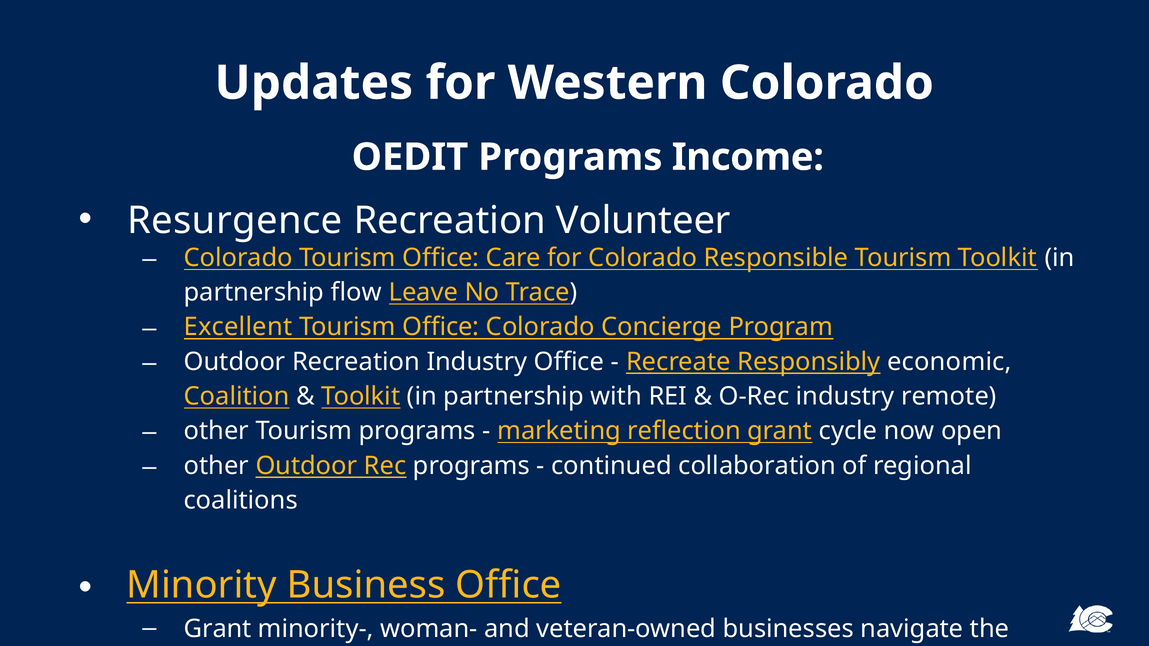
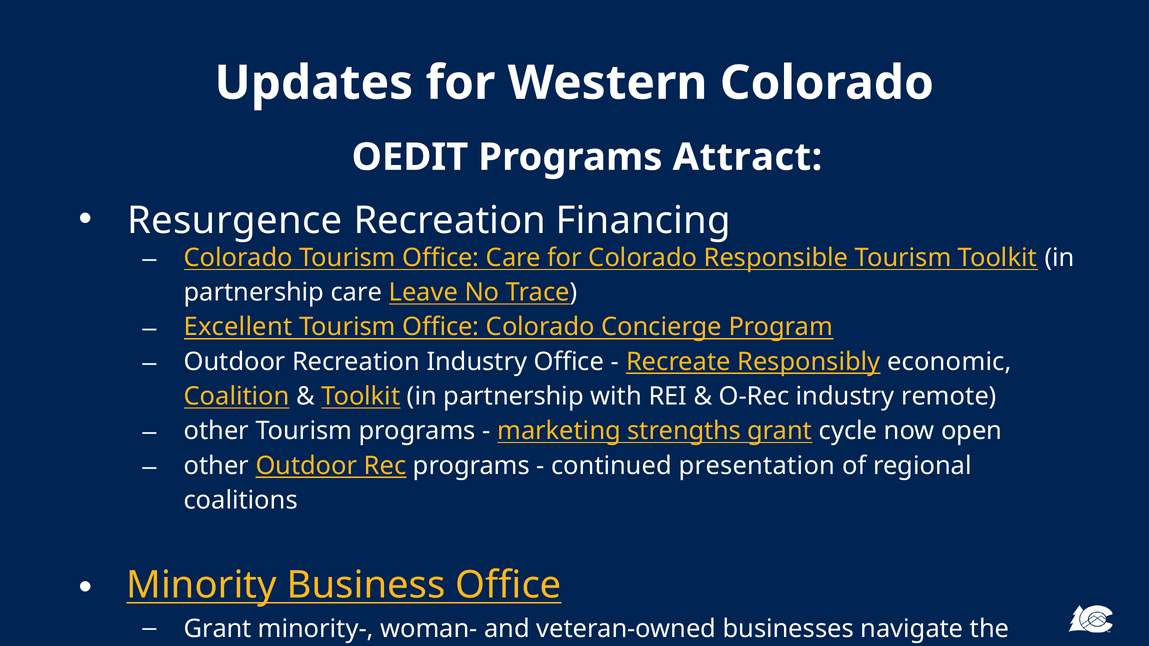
Income: Income -> Attract (747, 157)
Volunteer: Volunteer -> Financing (643, 221)
partnership flow: flow -> care (356, 293)
reflection: reflection -> strengths (684, 431)
collaboration: collaboration -> presentation (757, 466)
